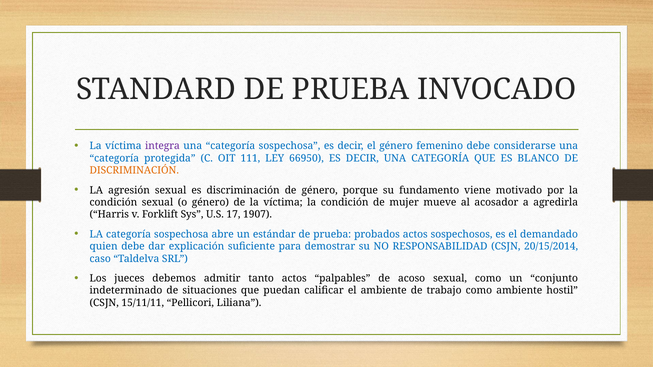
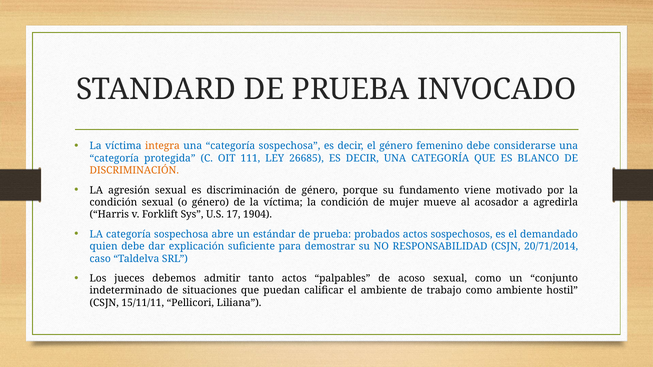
integra colour: purple -> orange (162, 146)
66950: 66950 -> 26685 (307, 158)
1907: 1907 -> 1904 (258, 215)
20/15/2014: 20/15/2014 -> 20/71/2014 (551, 247)
